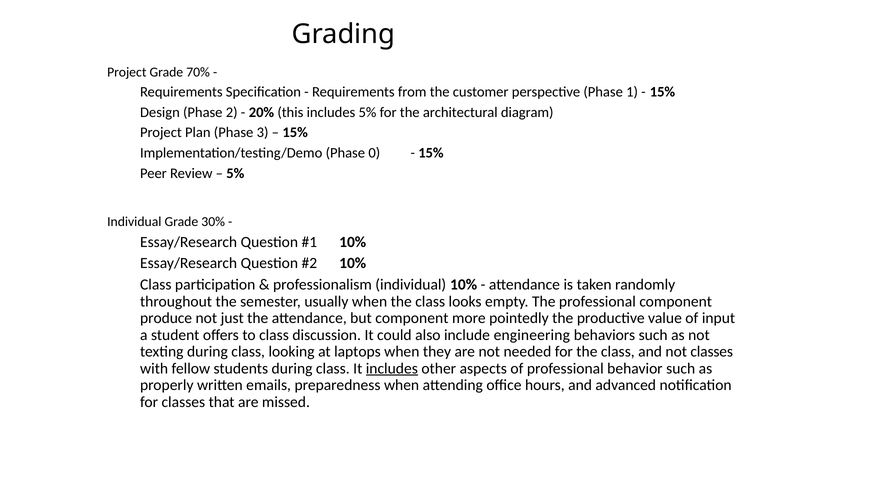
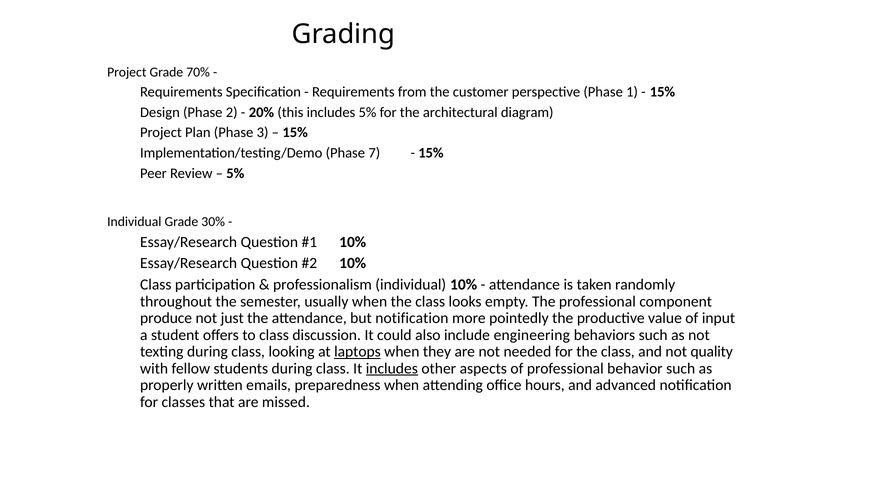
0: 0 -> 7 (374, 153)
but component: component -> notification (412, 318)
laptops underline: none -> present (357, 352)
not classes: classes -> quality (712, 352)
